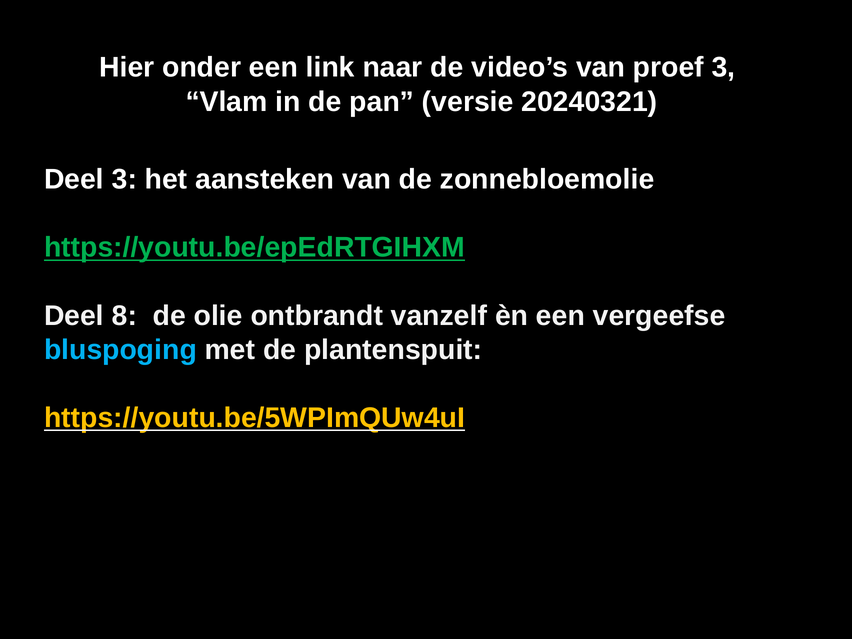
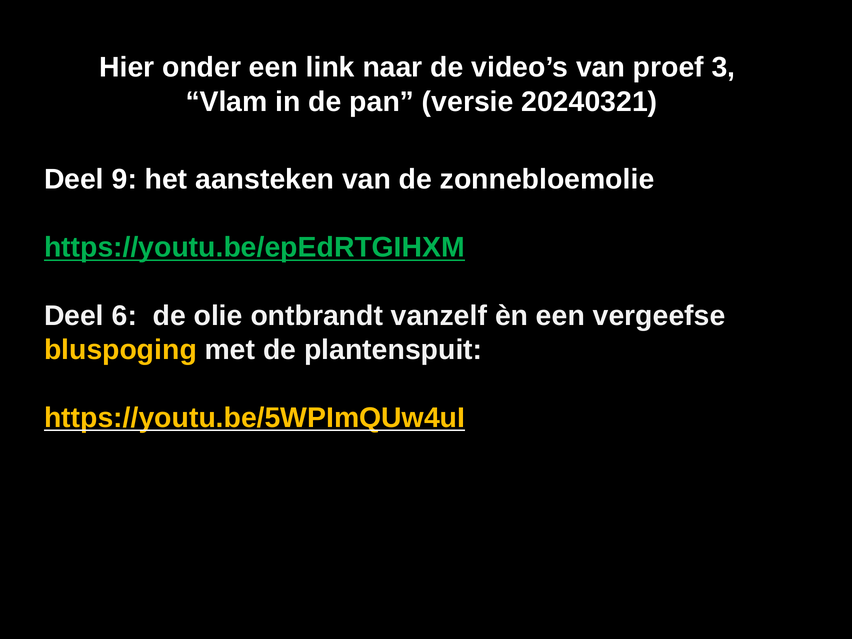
Deel 3: 3 -> 9 (124, 179)
8: 8 -> 6 (124, 316)
bluspoging colour: light blue -> yellow (120, 350)
